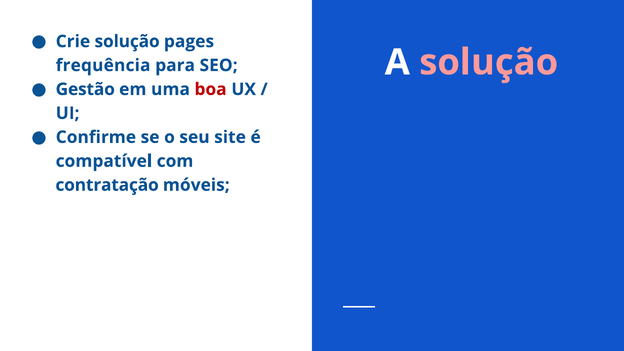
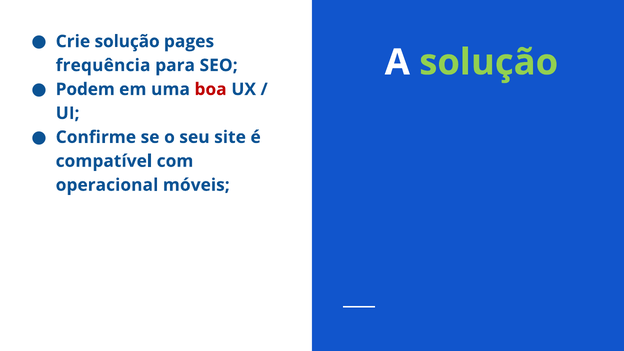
solução colour: pink -> light green (489, 62)
Gestão: Gestão -> Podem (85, 89)
contratação: contratação -> operacional (107, 185)
